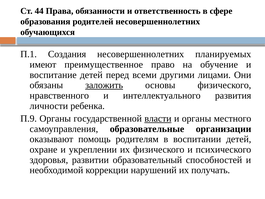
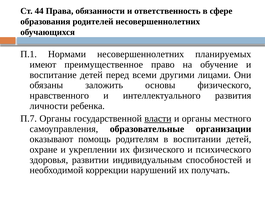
Создания: Создания -> Нормами (67, 54)
заложить underline: present -> none (104, 85)
П.9: П.9 -> П.7 (29, 118)
образовательный: образовательный -> индивидуальным (147, 160)
